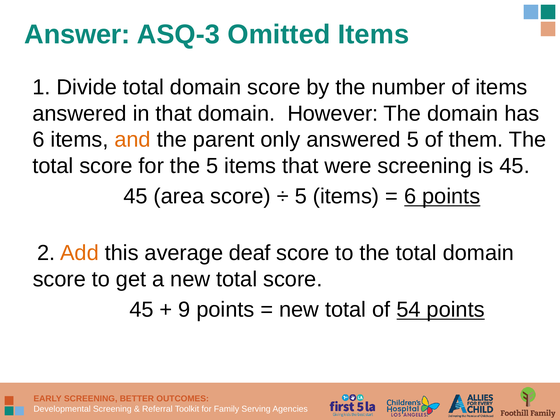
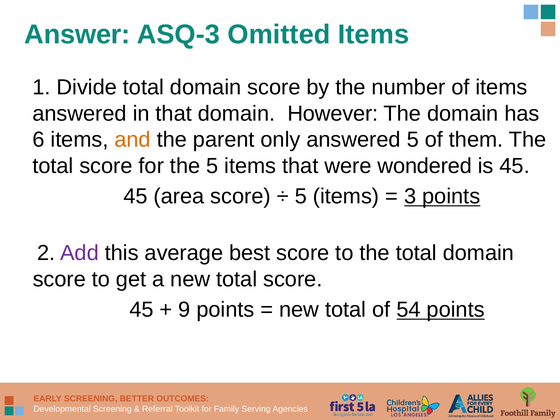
were screening: screening -> wondered (425, 166)
6: 6 -> 3 (410, 196)
Add colour: orange -> purple (79, 253)
deaf: deaf -> best (250, 253)
